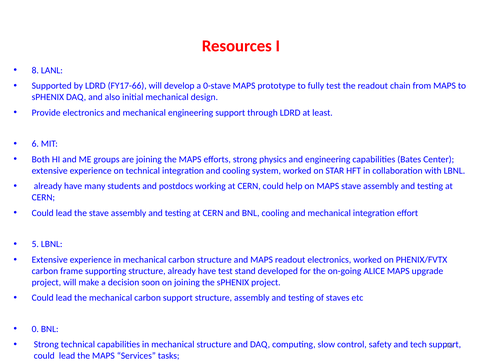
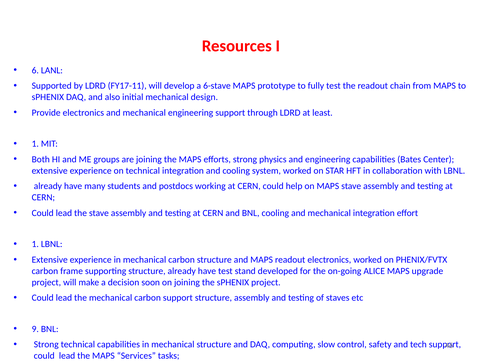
8: 8 -> 6 (35, 70)
FY17-66: FY17-66 -> FY17-11 (127, 86)
0-stave: 0-stave -> 6-stave (217, 86)
6: 6 -> 1 (35, 144)
5: 5 -> 1 (35, 244)
0: 0 -> 9 (35, 329)
